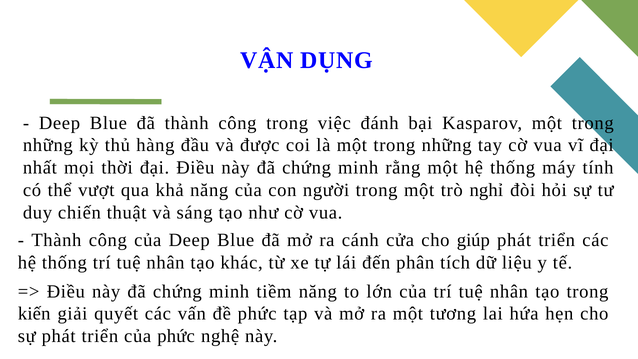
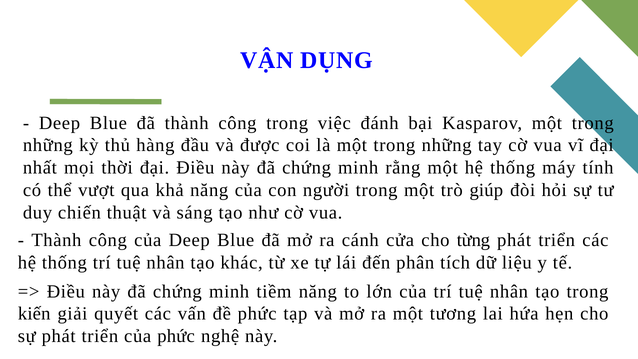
nghỉ: nghỉ -> giúp (486, 190)
giúp: giúp -> từng (473, 240)
